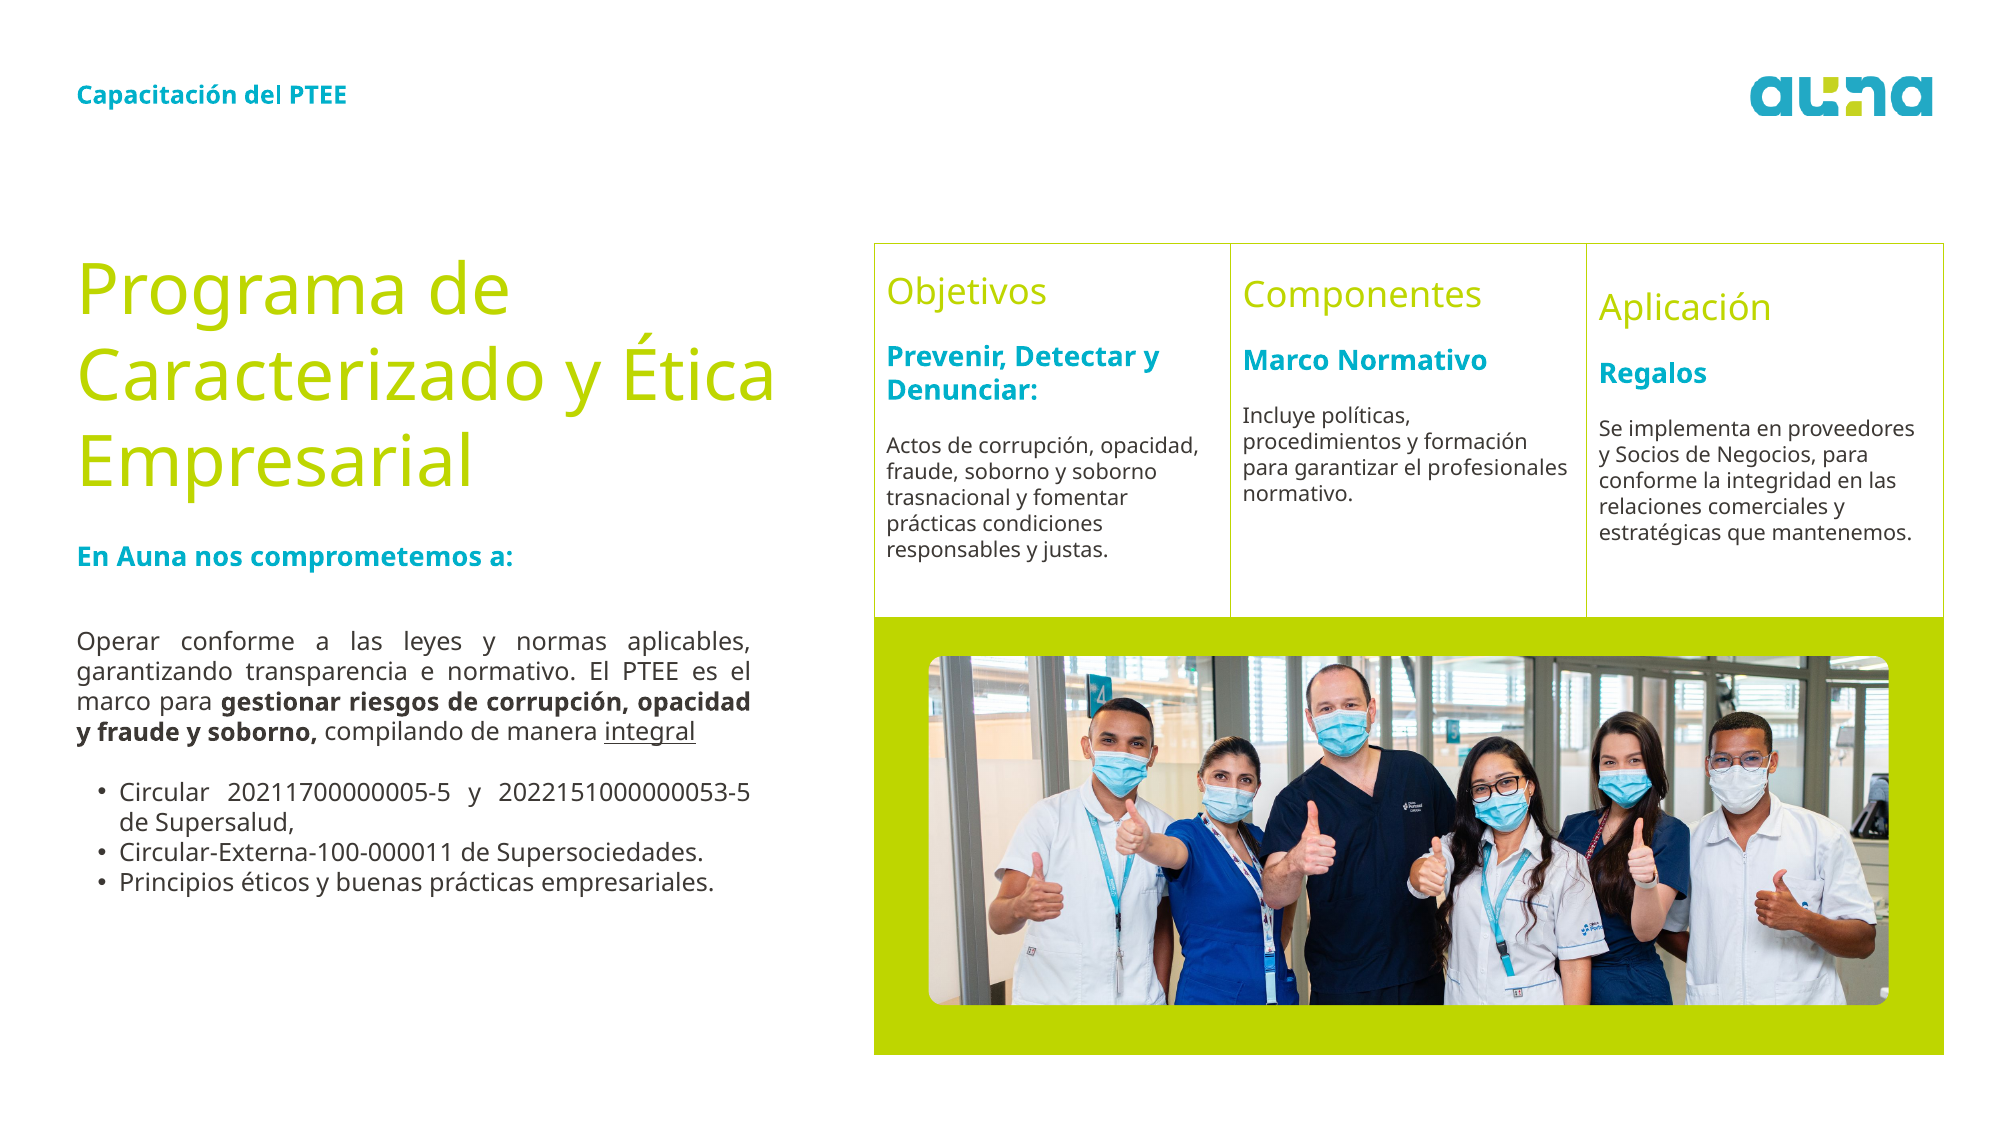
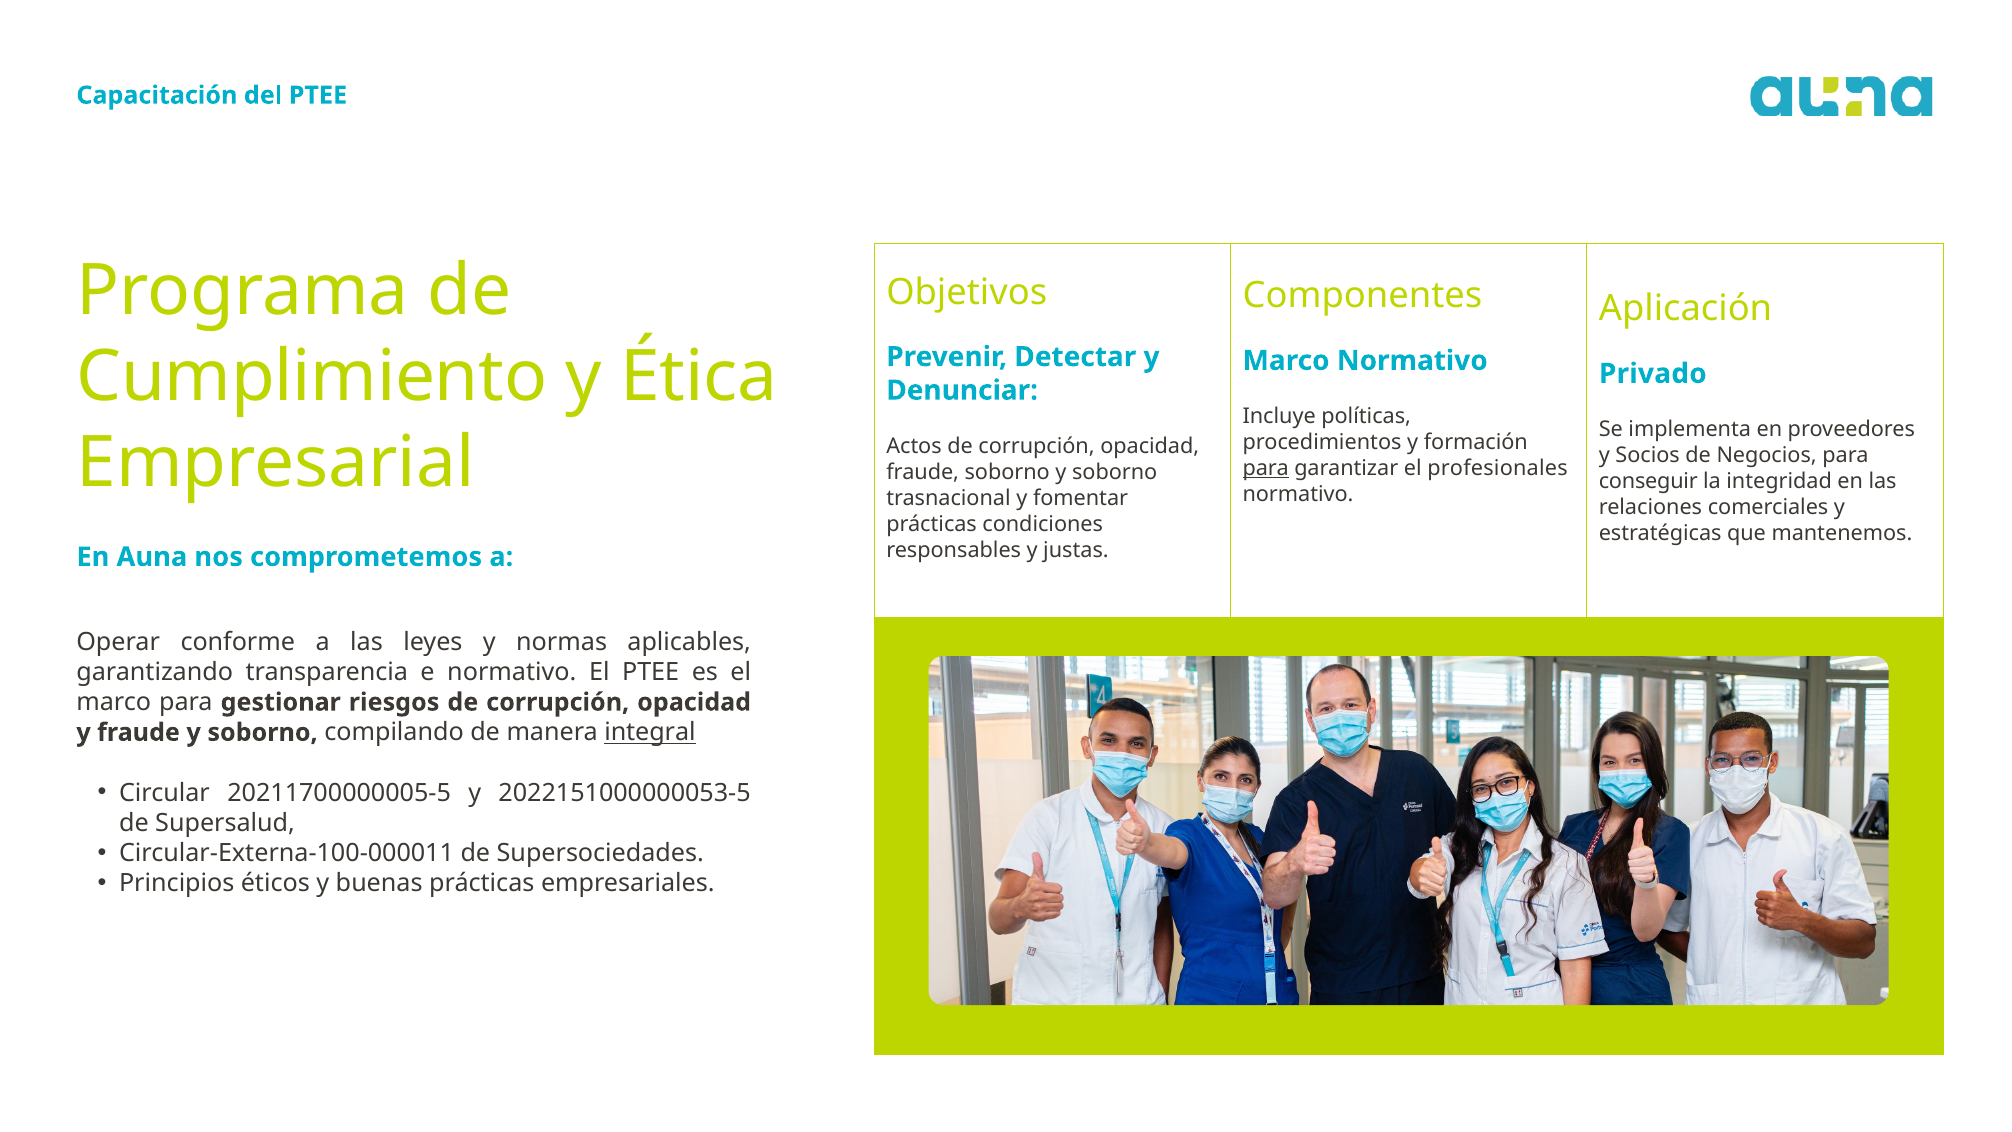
Caracterizado: Caracterizado -> Cumplimiento (312, 377)
Regalos: Regalos -> Privado (1653, 374)
para underline: none -> present (1266, 468)
conforme: conforme -> conseguir (1648, 481)
